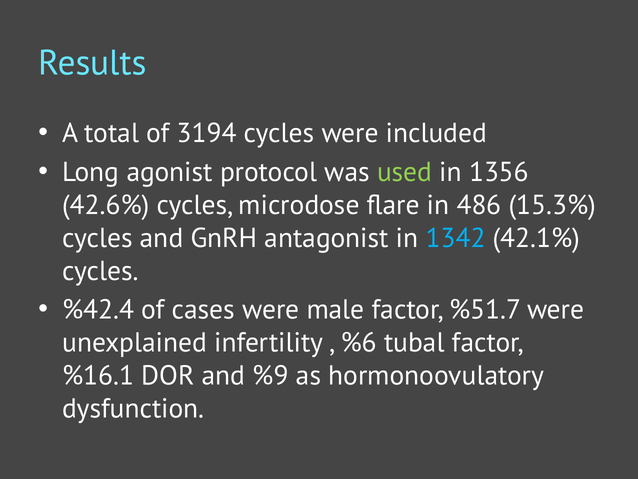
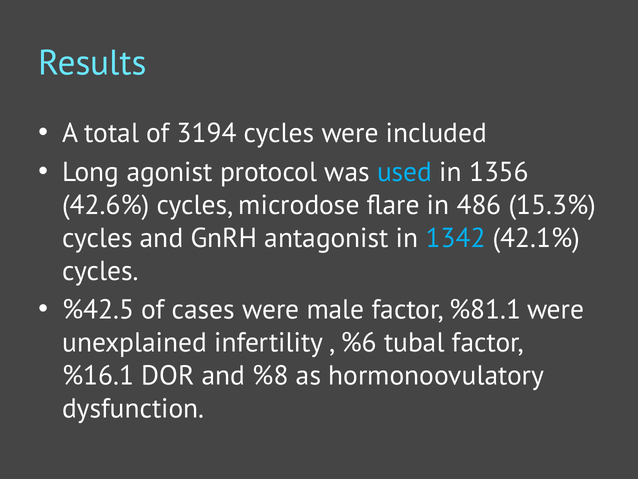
used colour: light green -> light blue (405, 172)
%42.4: %42.4 -> %42.5 (98, 310)
%51.7: %51.7 -> %81.1 (485, 310)
%9: %9 -> %8 (271, 375)
